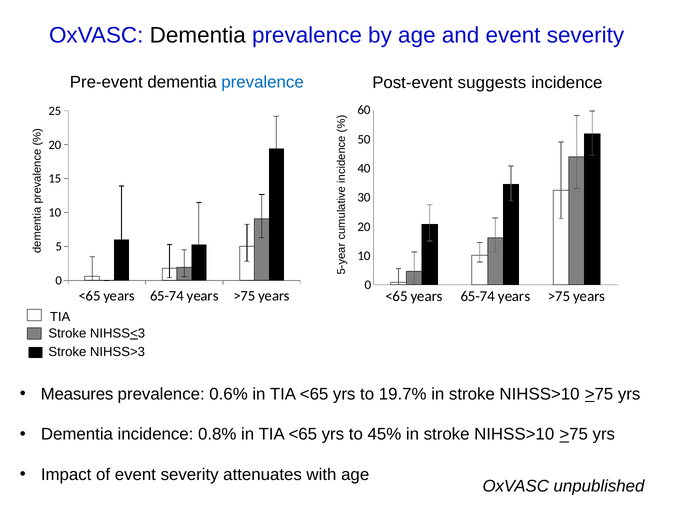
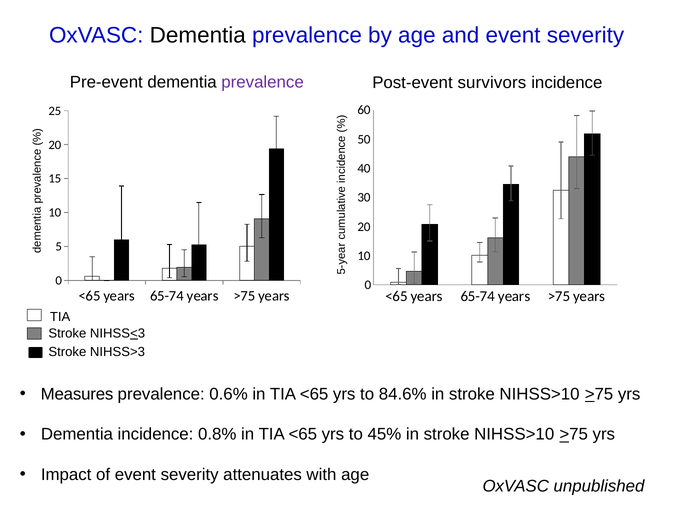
prevalence colour: blue -> purple (263, 82)
suggests: suggests -> survivors (492, 83)
19.7%: 19.7% -> 84.6% (403, 394)
